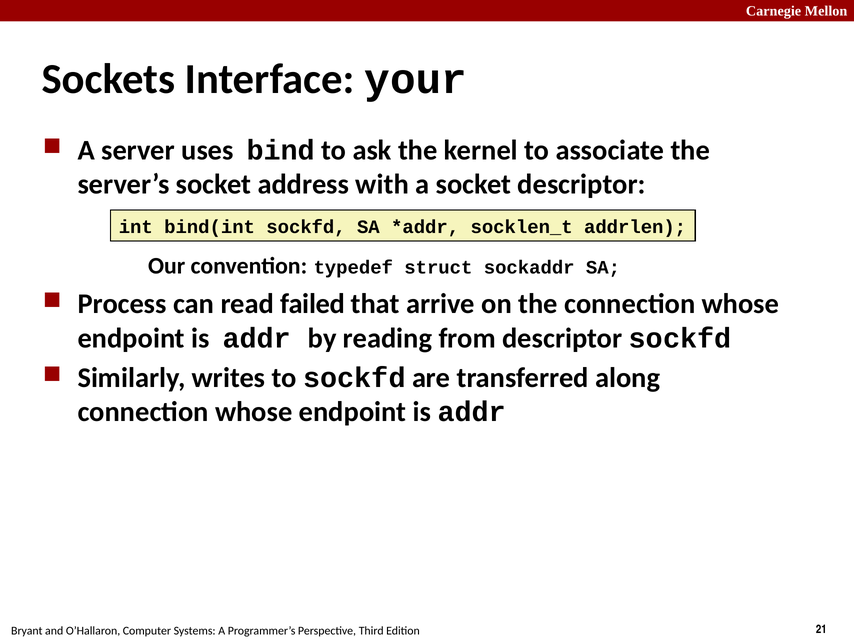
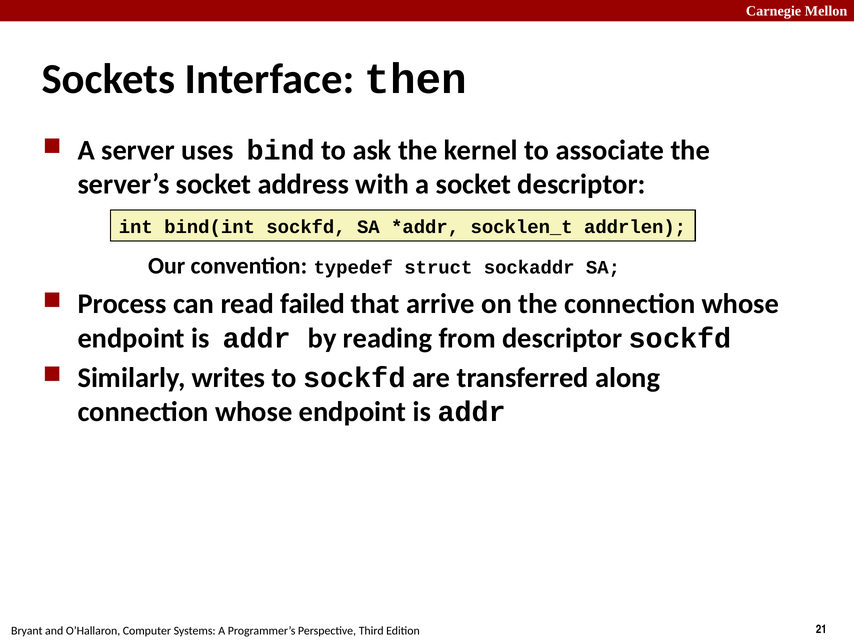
your: your -> then (416, 79)
